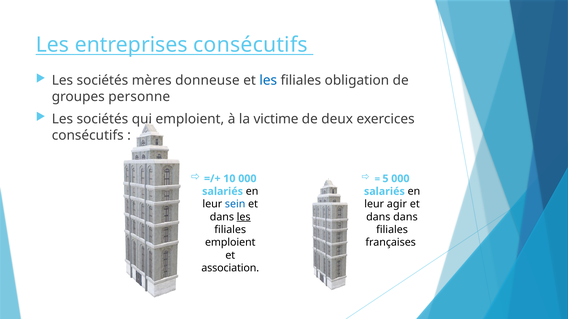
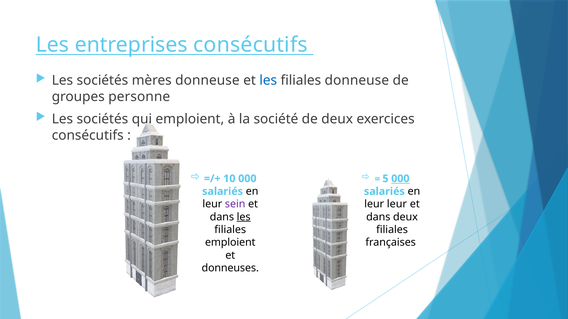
filiales obligation: obligation -> donneuse (357, 81)
victime: victime -> société (276, 119)
000 underline: none -> present (400, 179)
sein colour: blue -> purple (235, 204)
leur agir: agir -> leur (397, 204)
dans dans: dans -> deux (405, 217)
association: association -> donneuses (230, 268)
